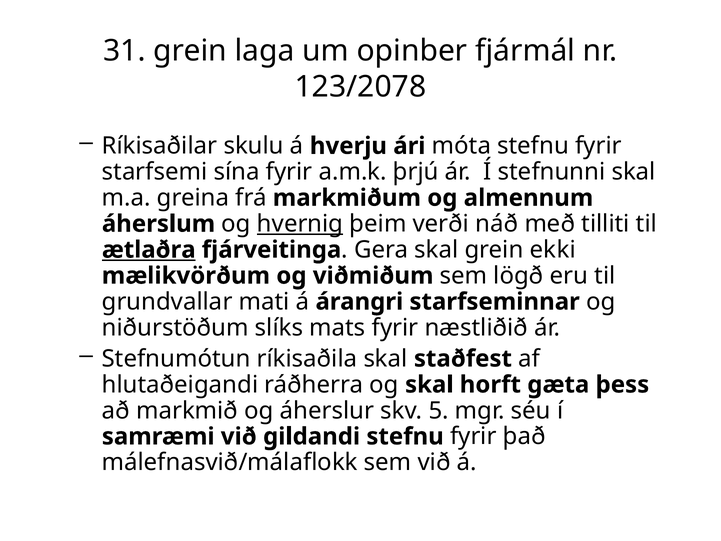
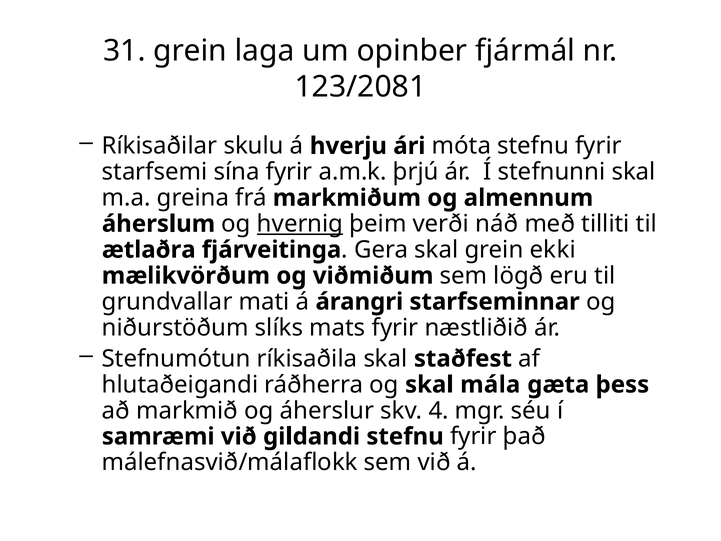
123/2078: 123/2078 -> 123/2081 (360, 87)
ætlaðra underline: present -> none (149, 250)
horft: horft -> mála (490, 384)
5: 5 -> 4 (439, 410)
